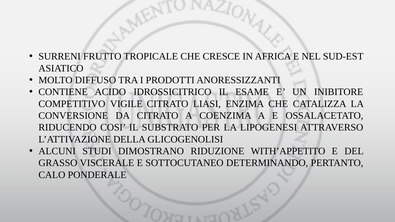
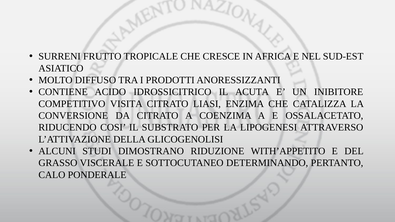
ESAME: ESAME -> ACUTA (252, 92)
VIGILE: VIGILE -> VISITA (126, 104)
